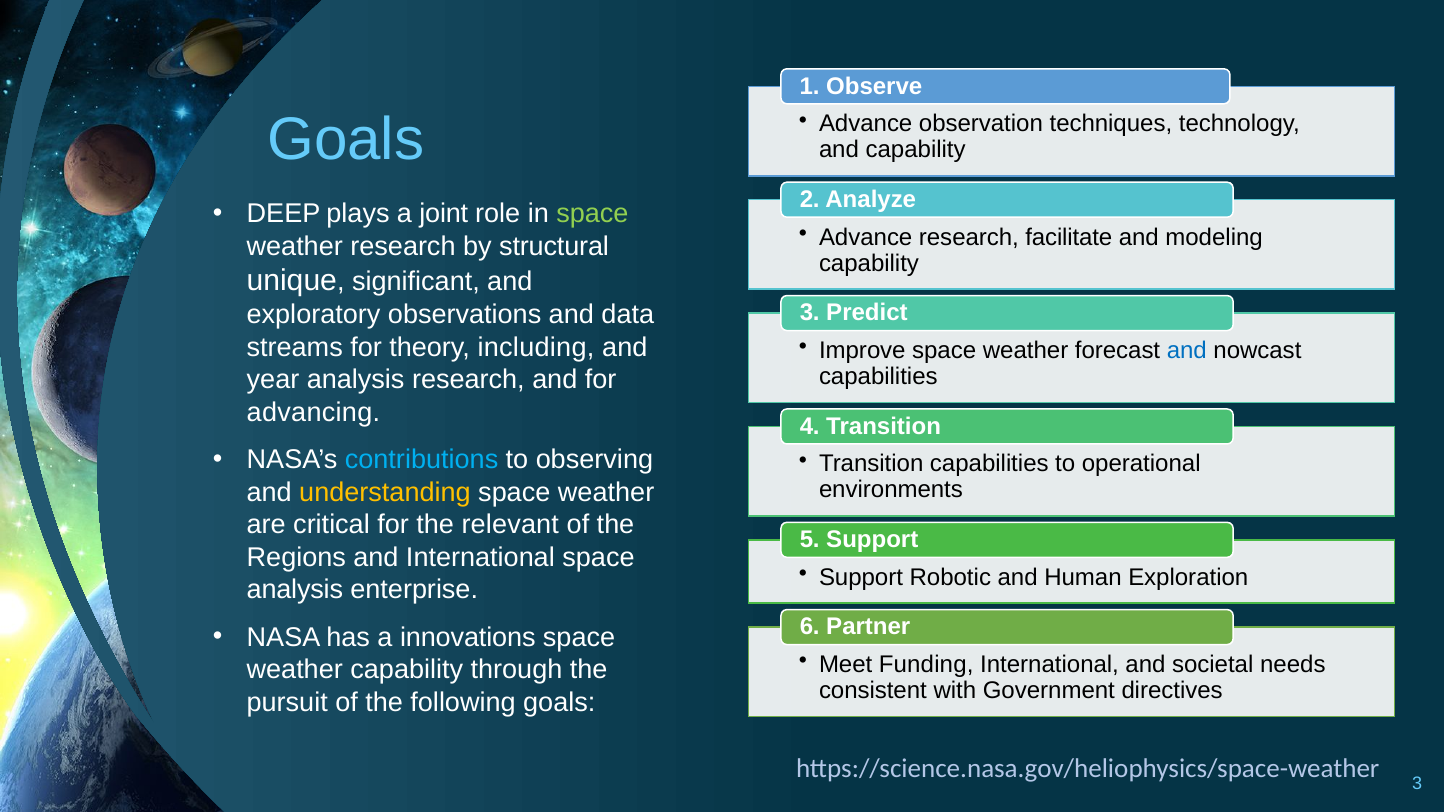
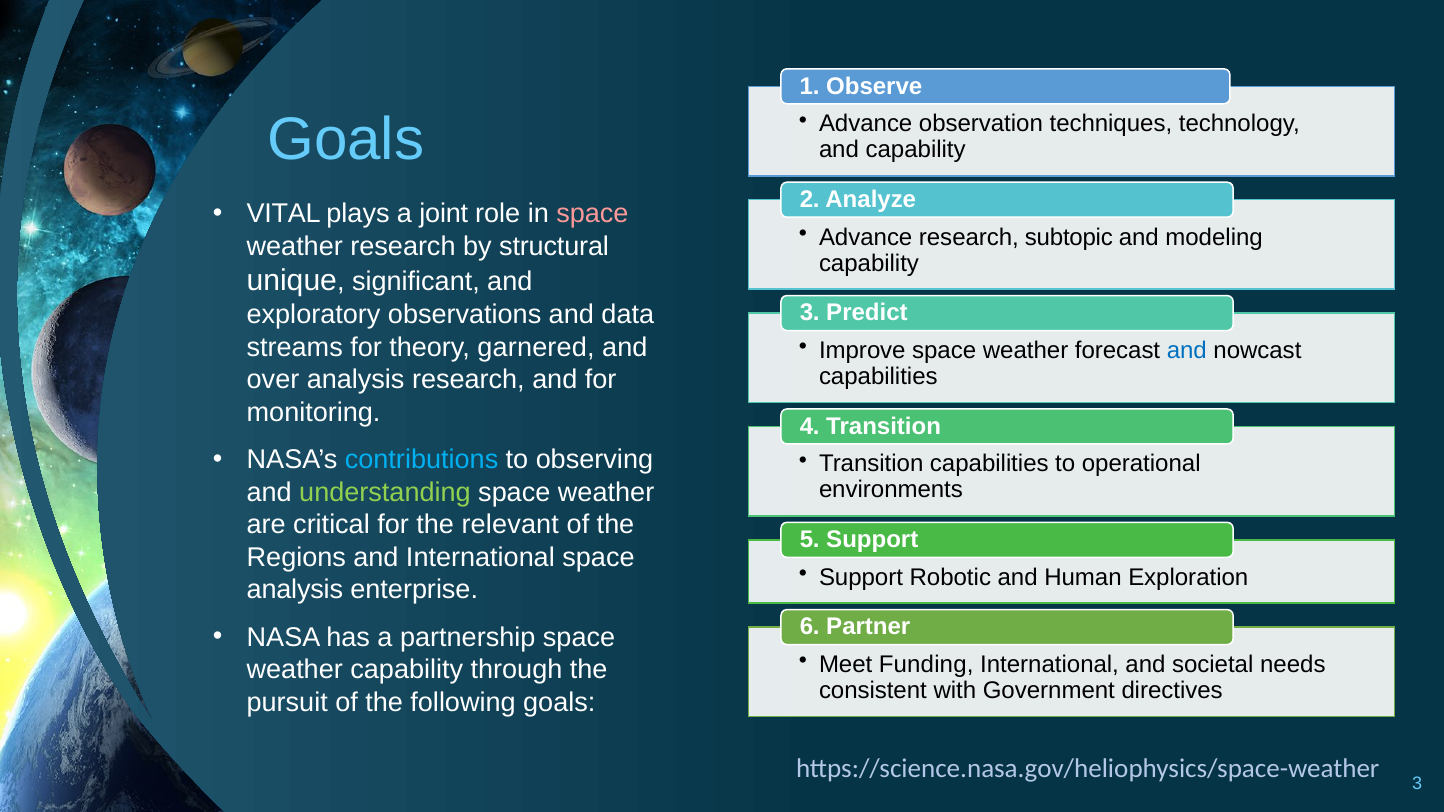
DEEP: DEEP -> VITAL (284, 214)
space colour: light green -> pink (592, 214)
facilitate: facilitate -> subtopic (1069, 237)
including: including -> garnered (536, 348)
year: year -> over (273, 380)
advancing: advancing -> monitoring (314, 413)
understanding colour: yellow -> light green (385, 493)
innovations: innovations -> partnership (468, 638)
